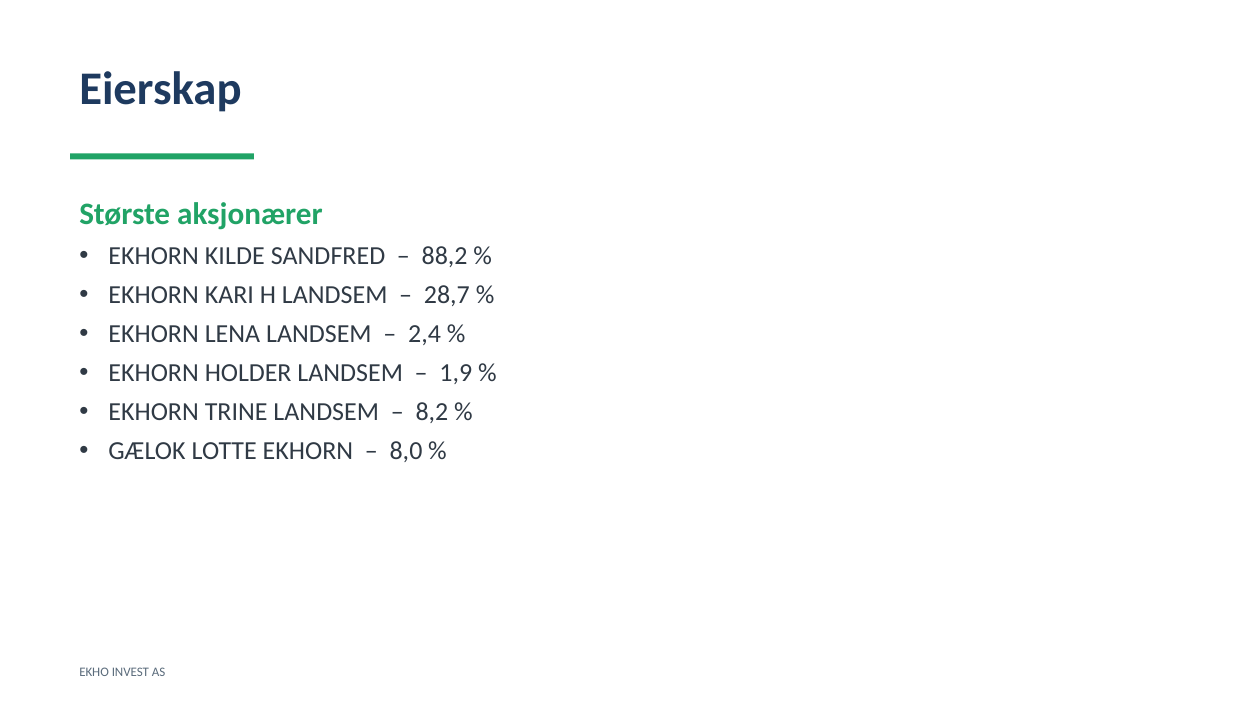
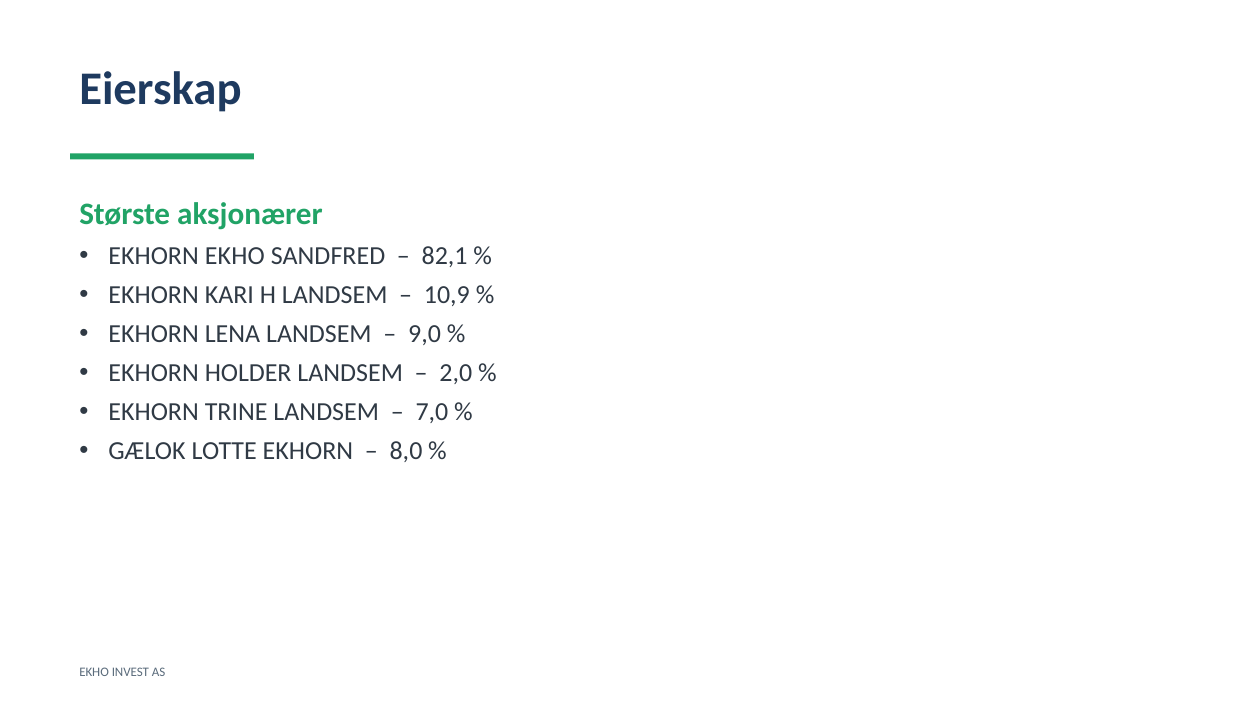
EKHORN KILDE: KILDE -> EKHO (235, 256)
88,2: 88,2 -> 82,1 (445, 256)
28,7: 28,7 -> 10,9 (447, 295)
2,4: 2,4 -> 9,0 (424, 334)
1,9: 1,9 -> 2,0 (456, 373)
8,2: 8,2 -> 7,0 (432, 412)
